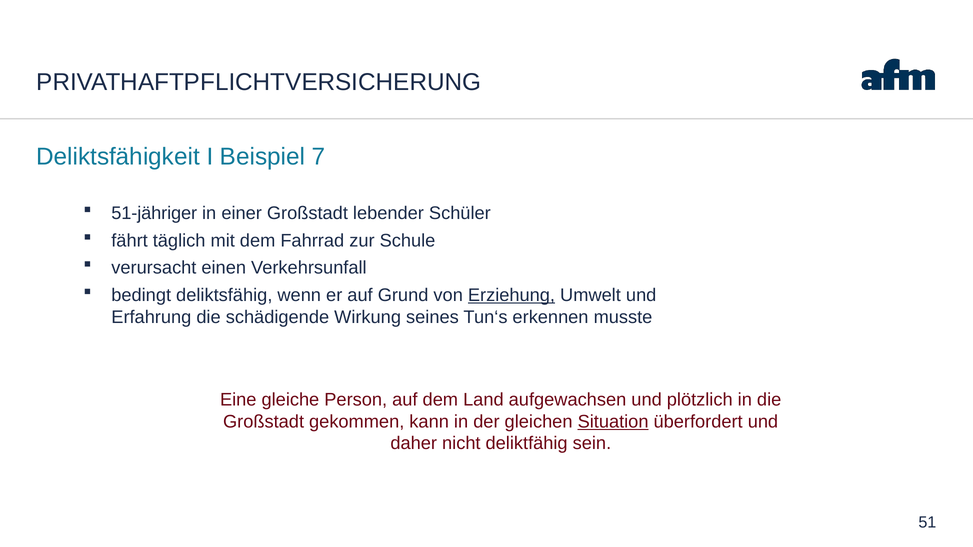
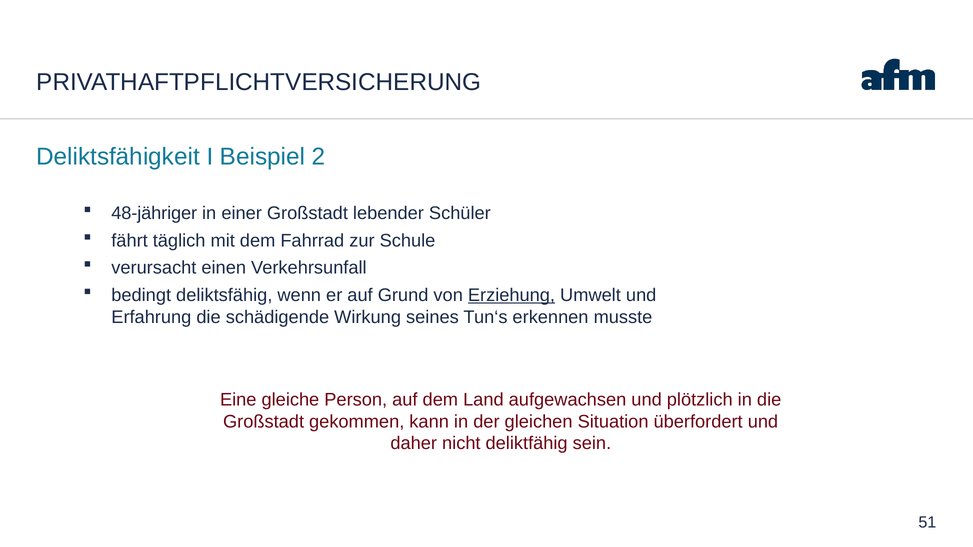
7: 7 -> 2 (319, 157)
51-jähriger: 51-jähriger -> 48-jähriger (154, 213)
Situation underline: present -> none (613, 422)
